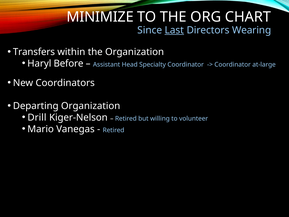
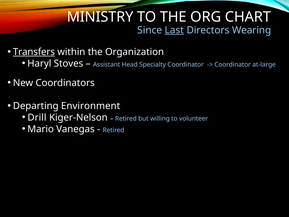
MINIMIZE: MINIMIZE -> MINISTRY (100, 17)
Transfers underline: none -> present (34, 52)
Before: Before -> Stoves (68, 63)
Departing Organization: Organization -> Environment (91, 106)
